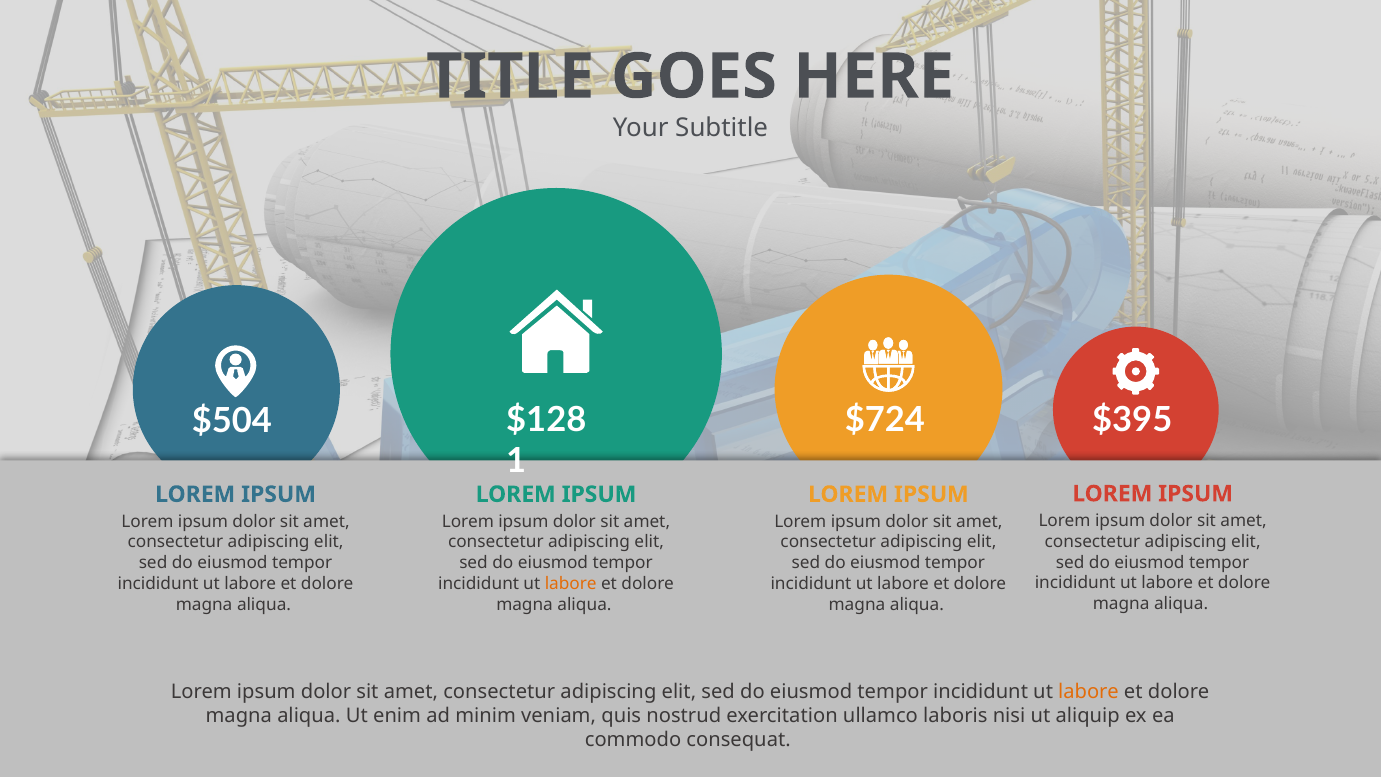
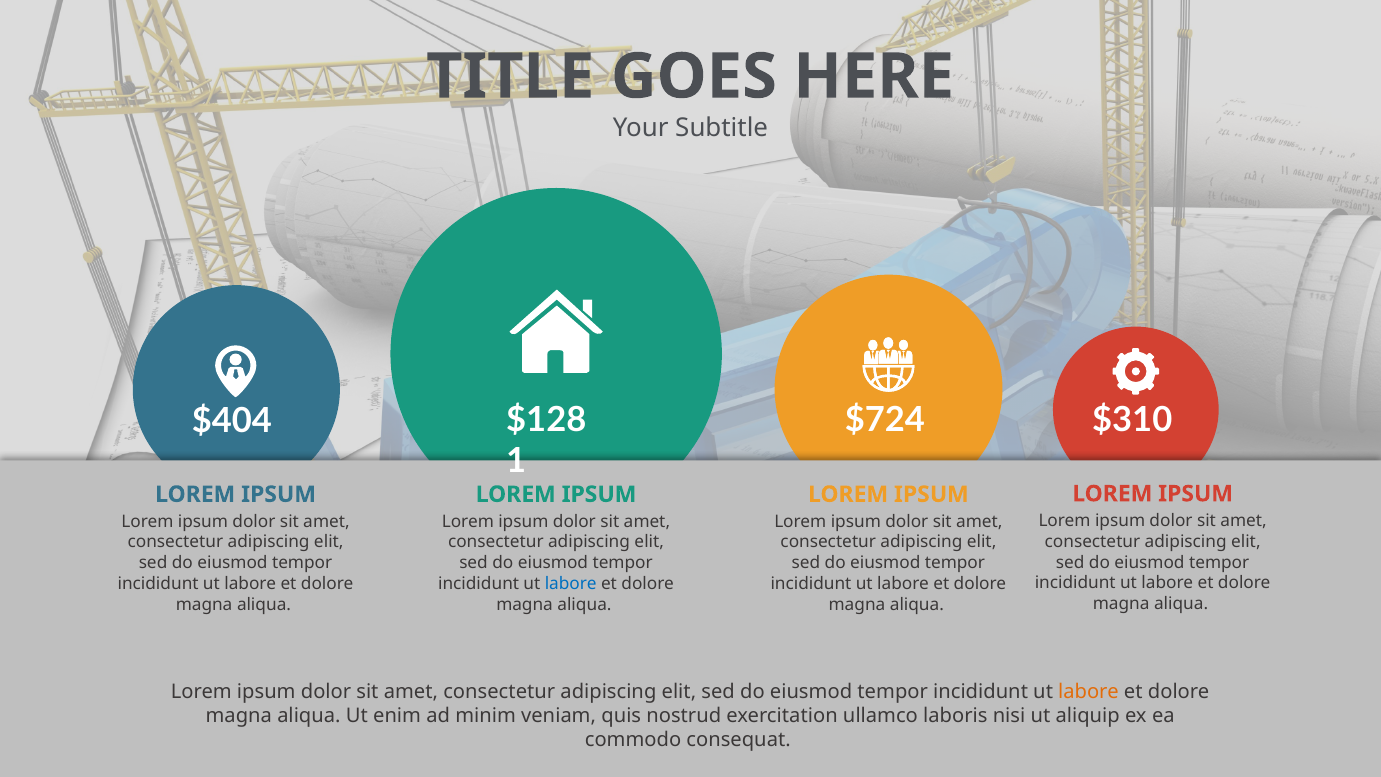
$395: $395 -> $310 (1132, 420)
$504: $504 -> $404 (232, 421)
labore colour: orange -> blue (571, 584)
